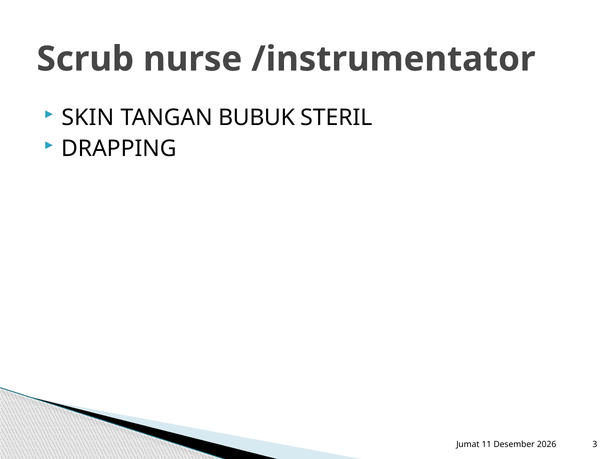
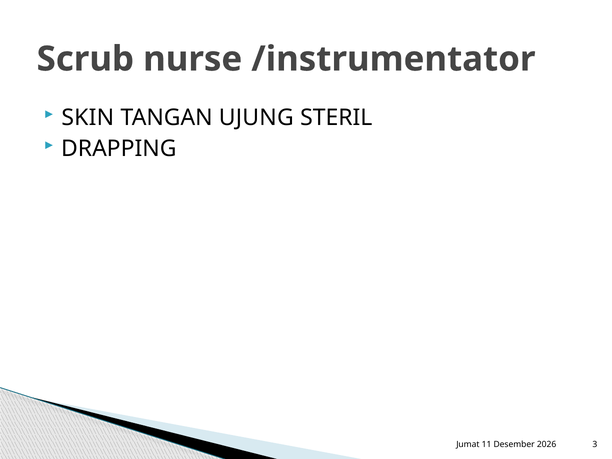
BUBUK: BUBUK -> UJUNG (256, 118)
